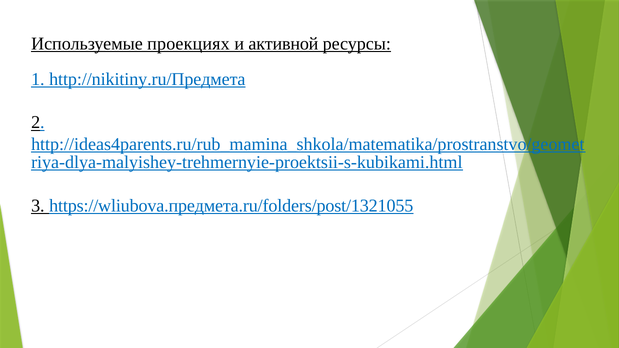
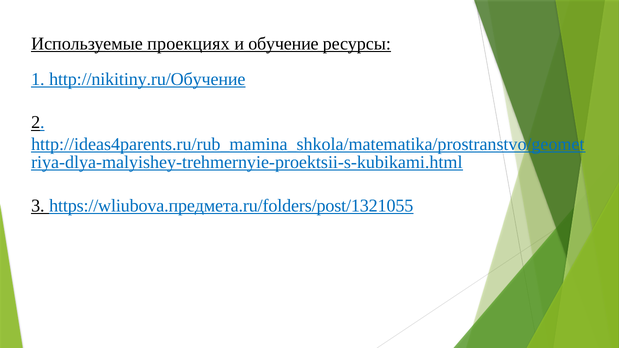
активной: активной -> обучение (283, 44)
http://nikitiny.ru/Предмета: http://nikitiny.ru/Предмета -> http://nikitiny.ru/Обучение (147, 79)
